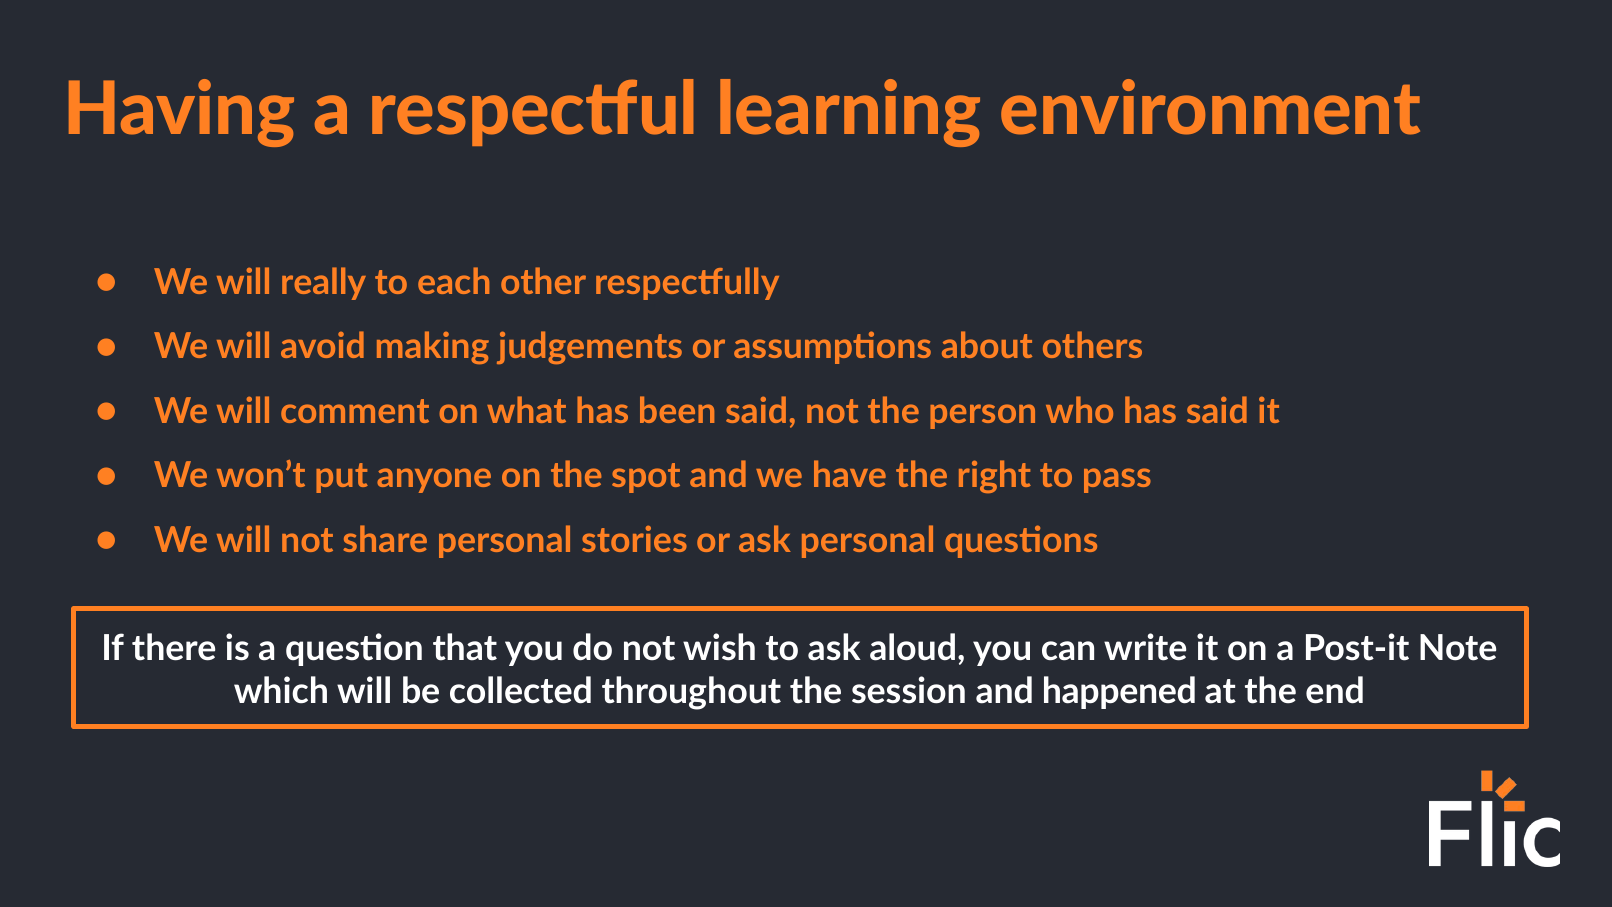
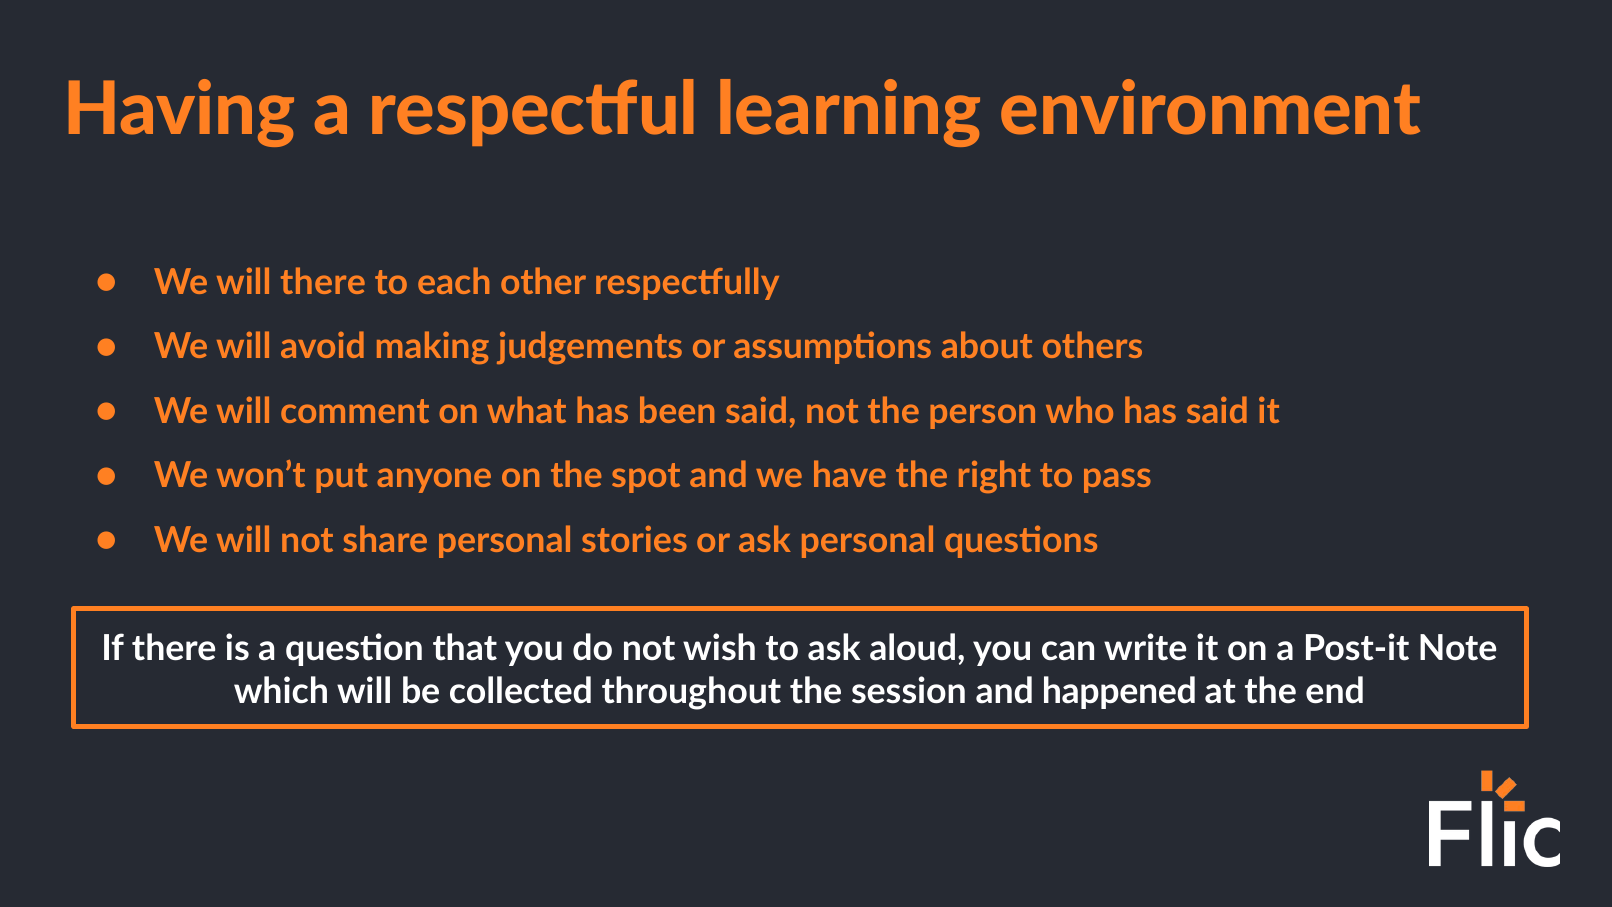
will really: really -> there (323, 283)
